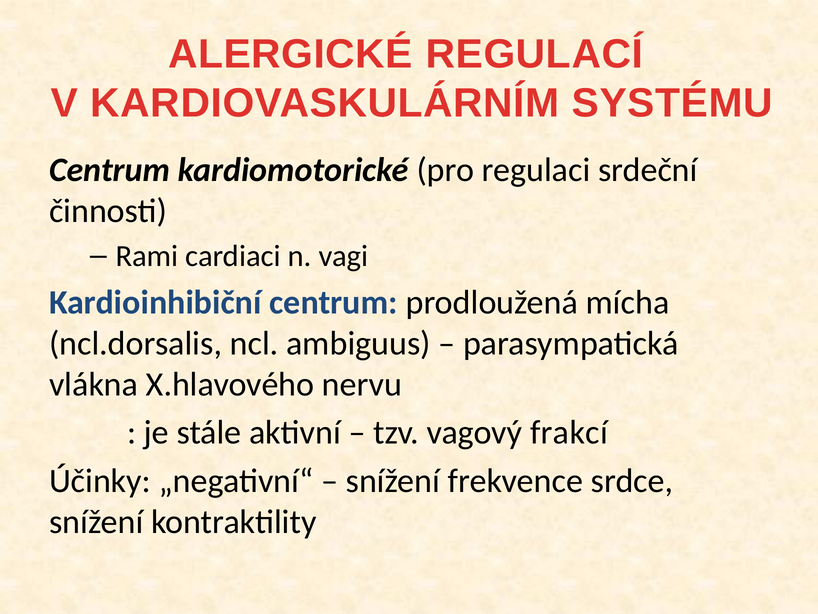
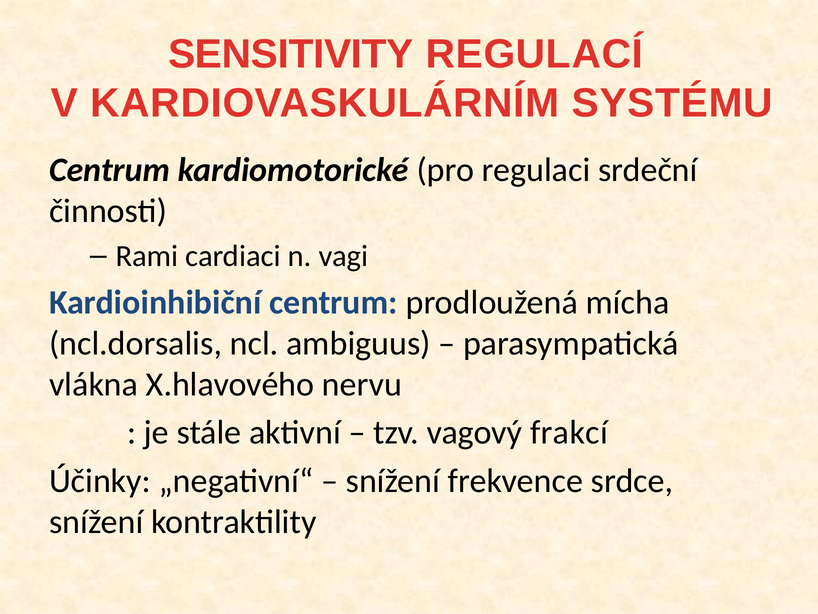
ALERGICKÉ: ALERGICKÉ -> SENSITIVITY (291, 54)
